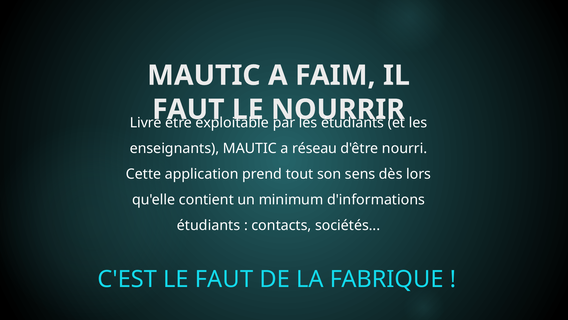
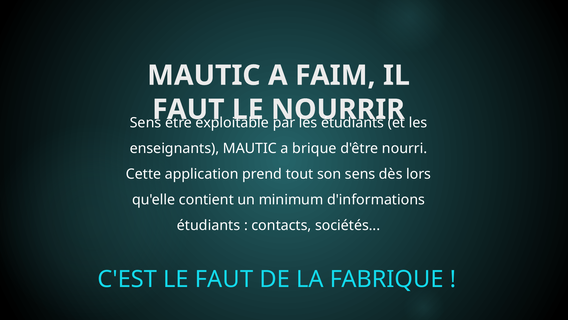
Livre: Livre -> Sens (146, 123)
réseau: réseau -> brique (314, 148)
